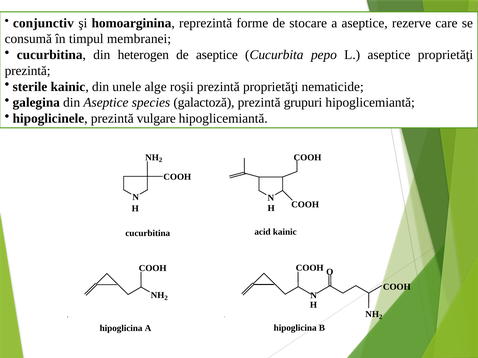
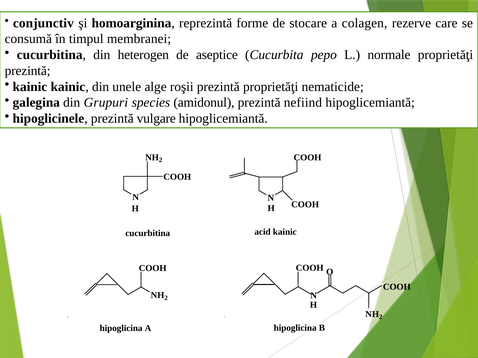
a aseptice: aseptice -> colagen (365, 23)
L aseptice: aseptice -> normale (389, 55)
sterile: sterile -> kainic (30, 87)
din Aseptice: Aseptice -> Grupuri (106, 103)
galactoză: galactoză -> amidonul (204, 103)
grupuri: grupuri -> nefiind (303, 103)
